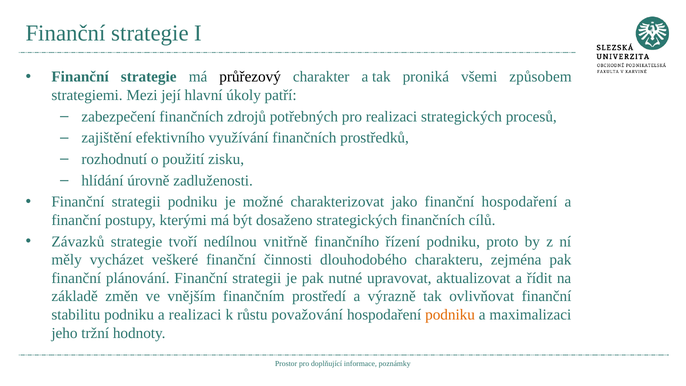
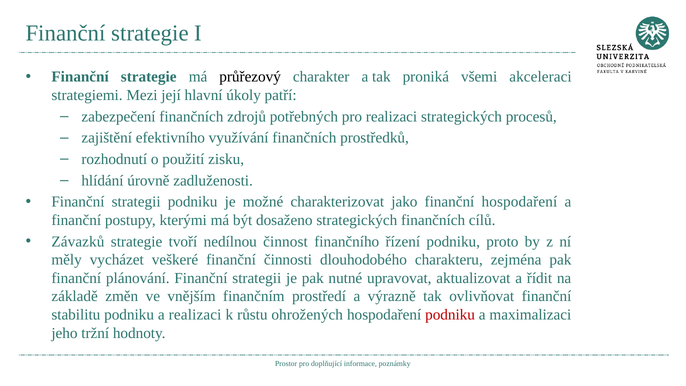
způsobem: způsobem -> akceleraci (541, 77)
vnitřně: vnitřně -> činnost (286, 242)
považování: považování -> ohrožených (307, 315)
podniku colour: orange -> red (450, 315)
